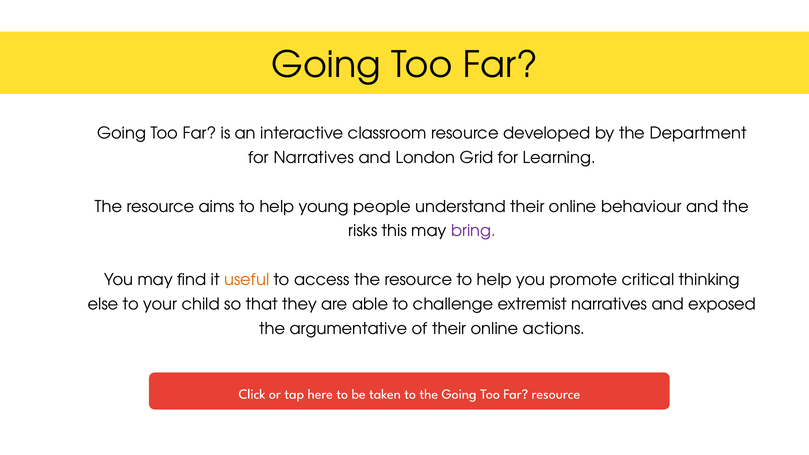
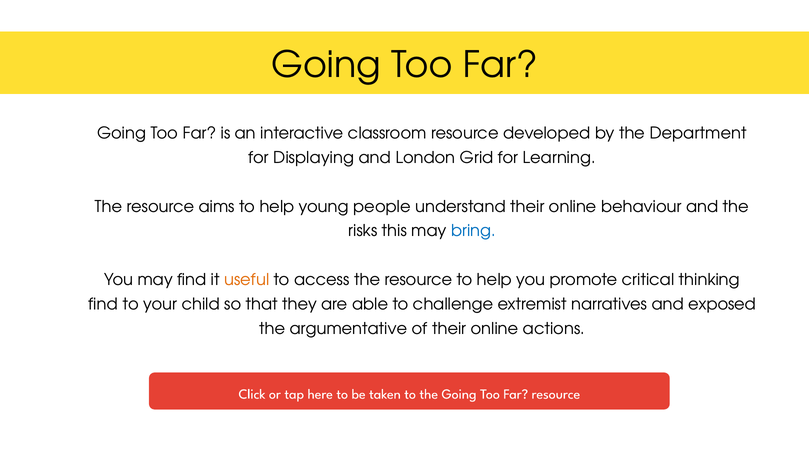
for Narratives: Narratives -> Displaying (314, 158)
bring colour: purple -> blue (473, 231)
else: else -> find (103, 304)
